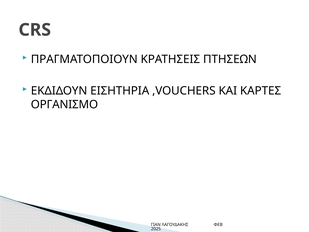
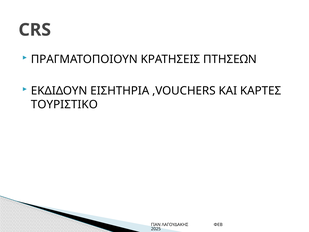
ΟΡΓΑΝΙΣΜΟ: ΟΡΓΑΝΙΣΜΟ -> ΤΟΥΡΙΣΤΙΚΟ (64, 105)
